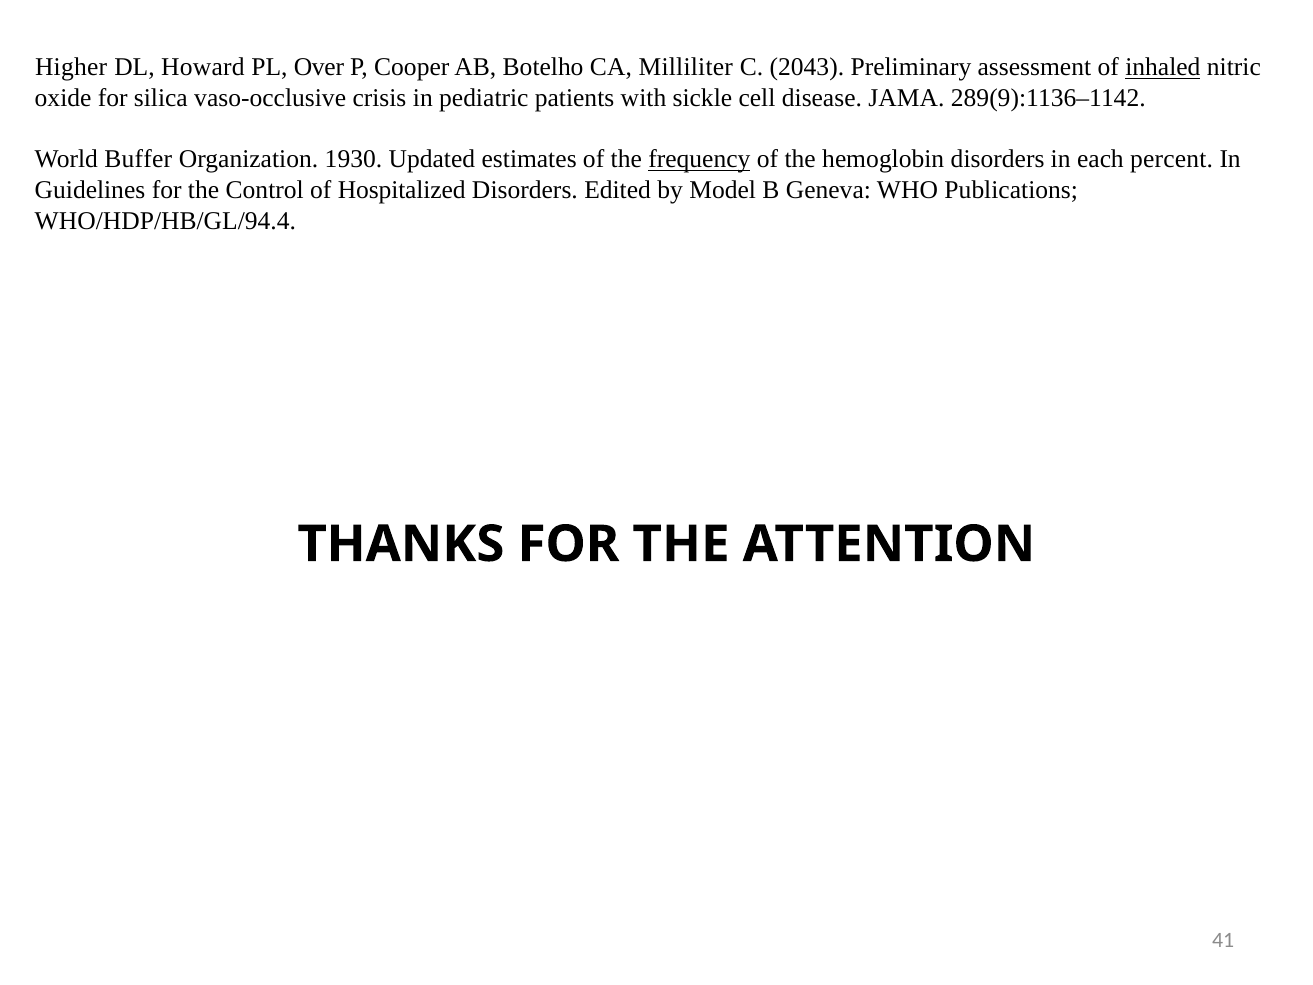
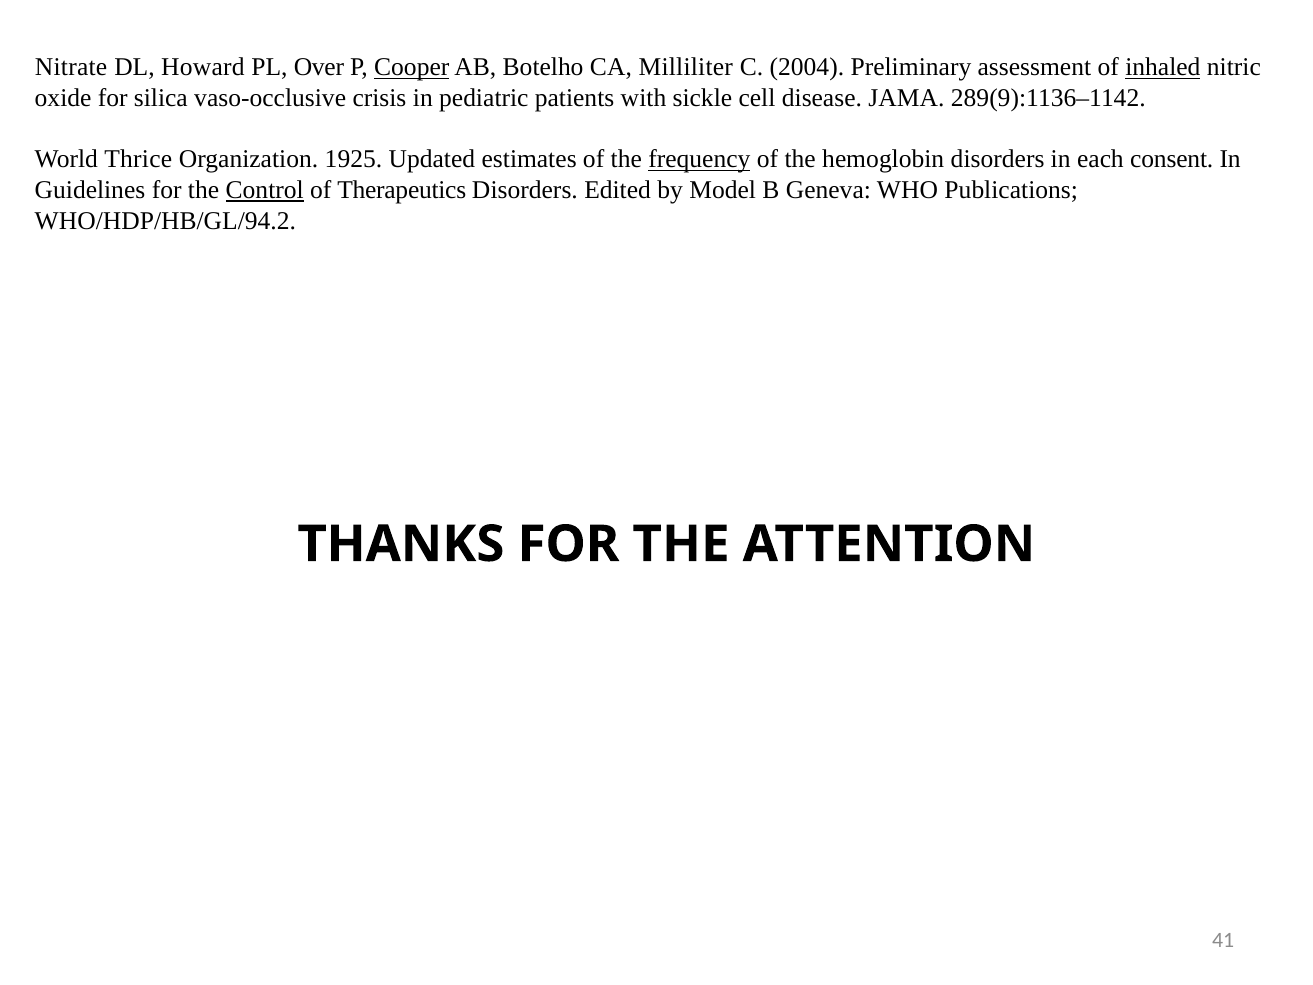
Higher: Higher -> Nitrate (71, 67)
Cooper underline: none -> present (412, 67)
2043: 2043 -> 2004 (807, 67)
Buffer: Buffer -> Thrice (138, 159)
1930: 1930 -> 1925 (353, 159)
percent: percent -> consent (1172, 159)
Control underline: none -> present (265, 190)
Hospitalized: Hospitalized -> Therapeutics (402, 190)
WHO/HDP/HB/GL/94.4: WHO/HDP/HB/GL/94.4 -> WHO/HDP/HB/GL/94.2 (165, 221)
